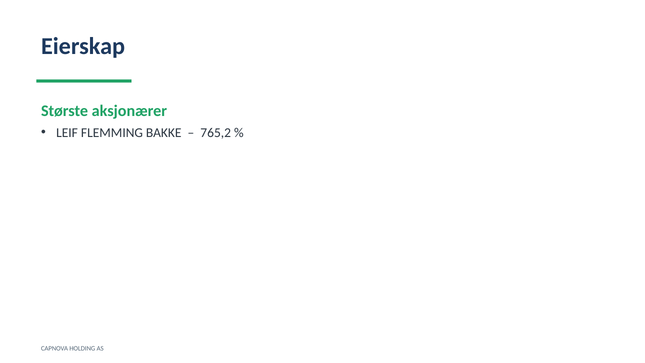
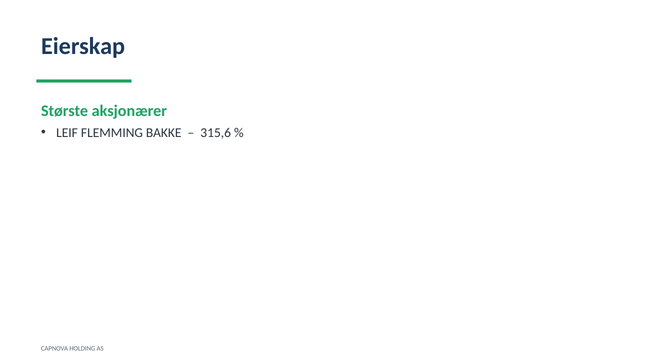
765,2: 765,2 -> 315,6 (216, 133)
